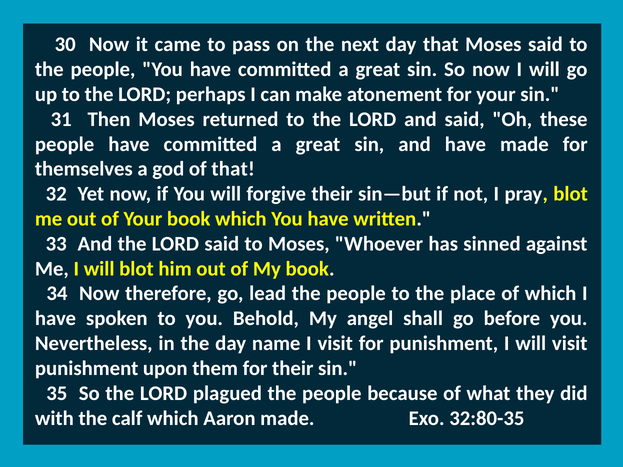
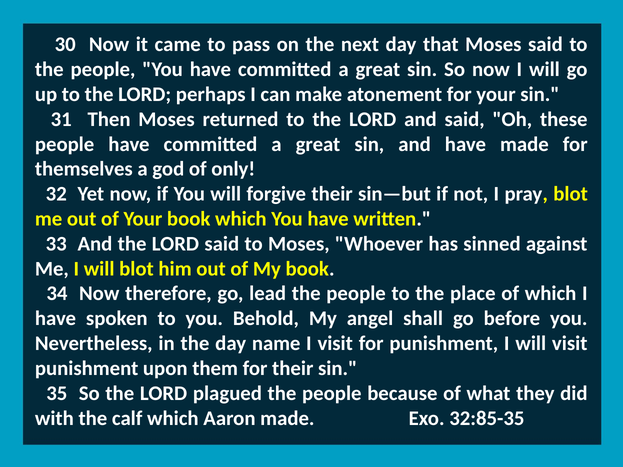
of that: that -> only (233, 169)
32:80-35: 32:80-35 -> 32:85-35 (487, 418)
